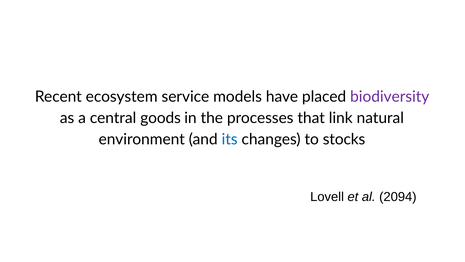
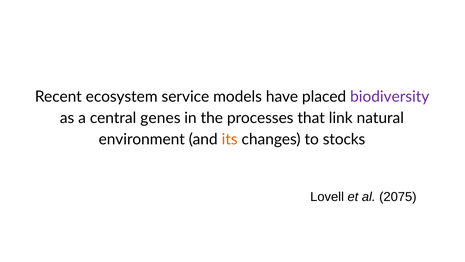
goods: goods -> genes (160, 118)
its colour: blue -> orange (230, 139)
2094: 2094 -> 2075 (398, 197)
